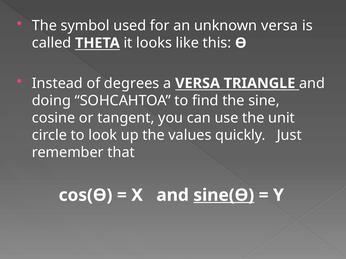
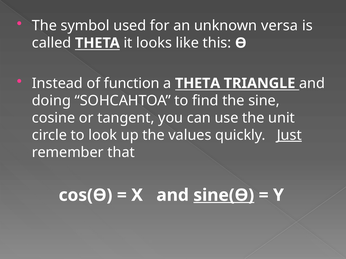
degrees: degrees -> function (132, 83)
a VERSA: VERSA -> THETA (198, 83)
Just underline: none -> present (289, 135)
